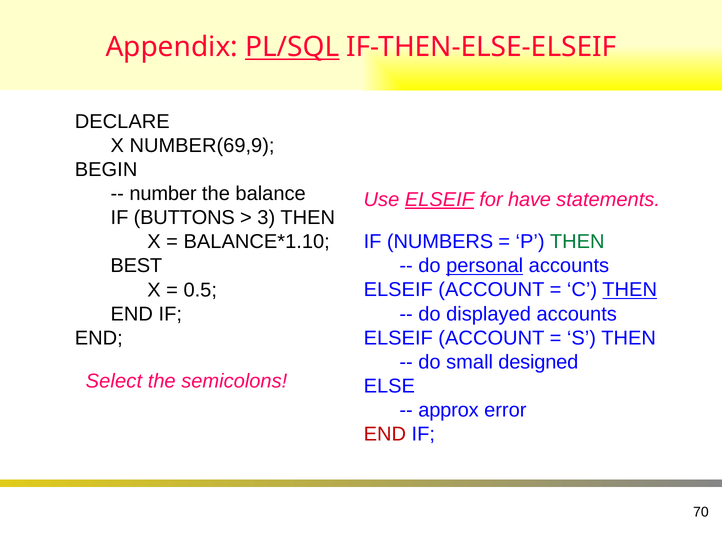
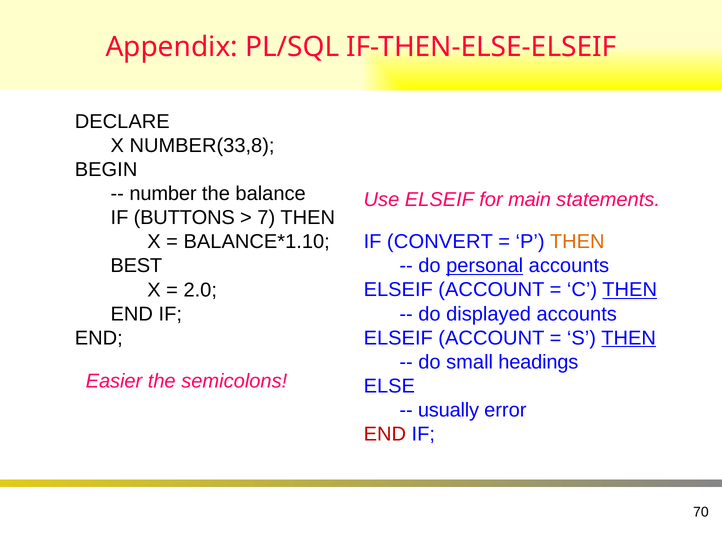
PL/SQL underline: present -> none (292, 47)
NUMBER(69,9: NUMBER(69,9 -> NUMBER(33,8 (202, 146)
ELSEIF underline: present -> none (439, 200)
have: have -> main (530, 200)
3: 3 -> 7 (266, 218)
NUMBERS: NUMBERS -> CONVERT (440, 242)
THEN colour: green -> orange (577, 242)
0.5: 0.5 -> 2.0 (200, 290)
THEN underline: none -> present (629, 338)
designed: designed -> headings (538, 362)
Select: Select -> Easier (114, 381)
approx: approx -> usually (449, 411)
